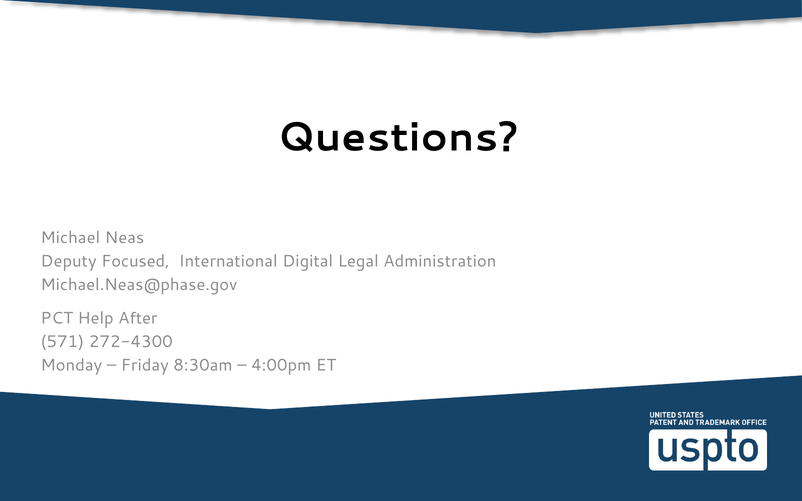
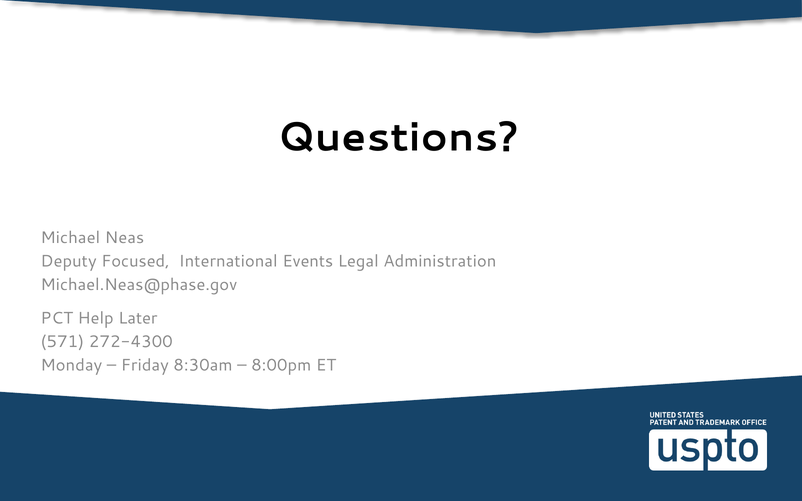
Digital: Digital -> Events (308, 261)
After: After -> Later (138, 319)
4:00pm: 4:00pm -> 8:00pm (281, 365)
